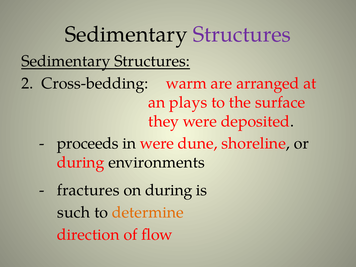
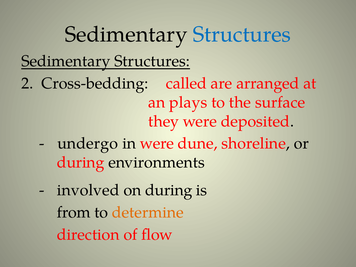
Structures colour: purple -> blue (242, 34)
warm: warm -> called (186, 83)
proceeds: proceeds -> undergo (88, 144)
fractures: fractures -> involved (88, 190)
such: such -> from (74, 212)
